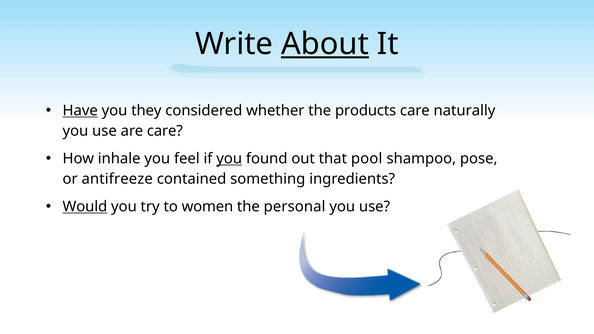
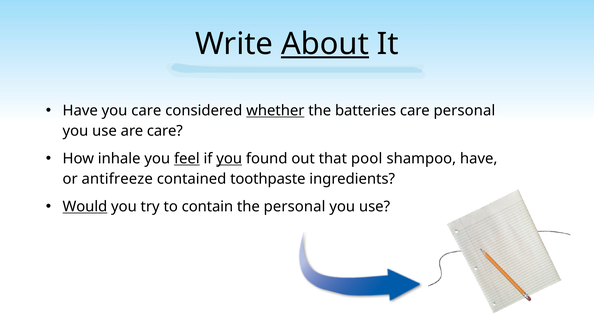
Have underline: present -> none (80, 111)
you they: they -> care (146, 111)
whether underline: none -> present (275, 111)
products: products -> batteries (366, 111)
care naturally: naturally -> personal (464, 111)
feel underline: none -> present (187, 159)
shampoo pose: pose -> have (479, 159)
something: something -> toothpaste (268, 179)
women: women -> contain (207, 207)
